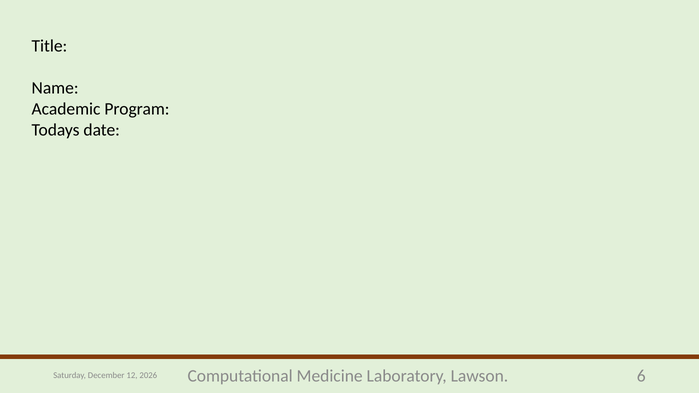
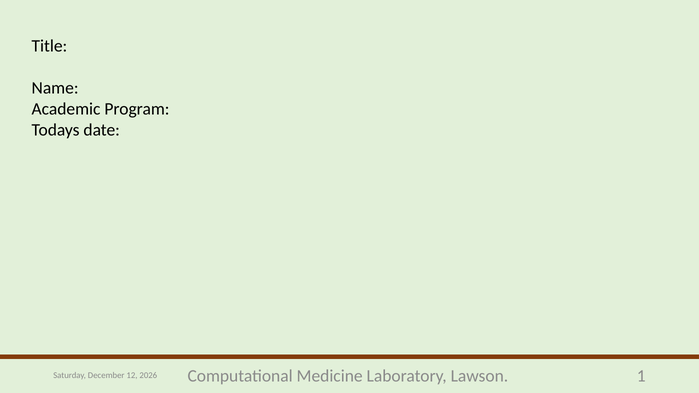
6: 6 -> 1 (641, 376)
